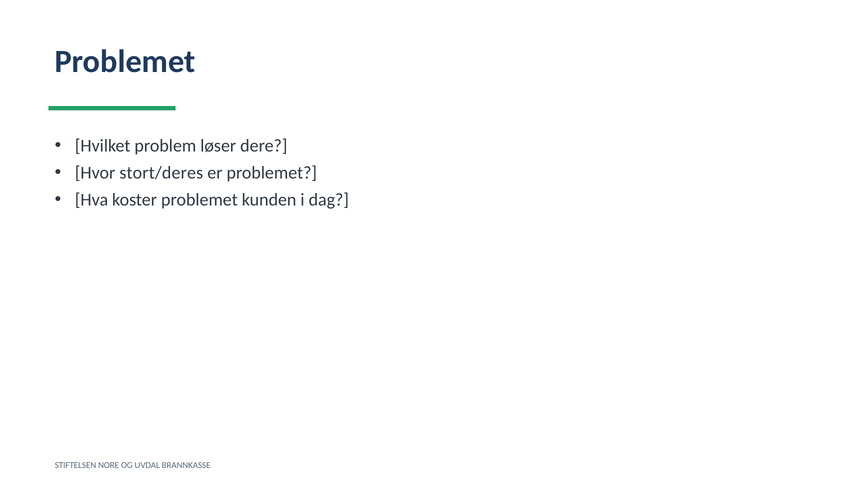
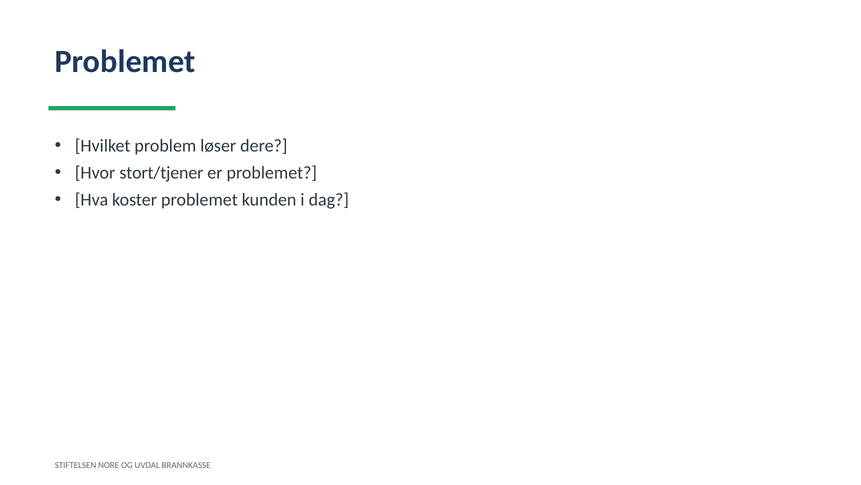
stort/deres: stort/deres -> stort/tjener (161, 173)
